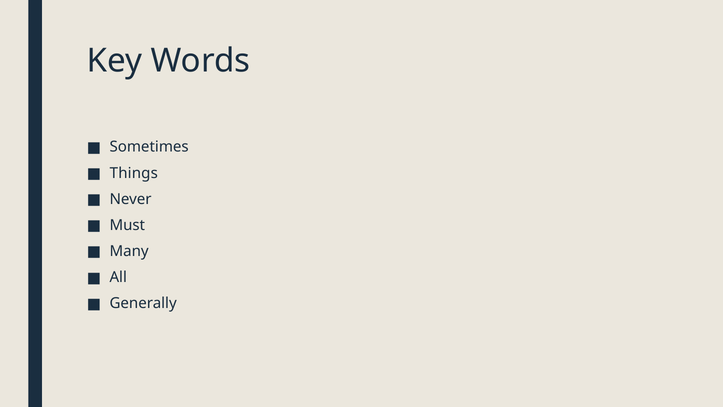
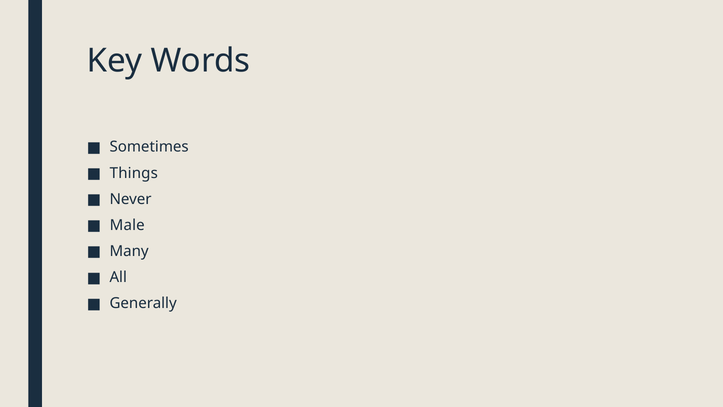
Must: Must -> Male (127, 225)
